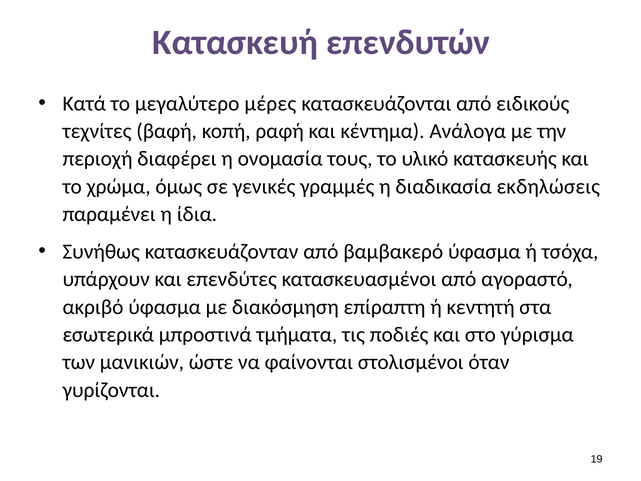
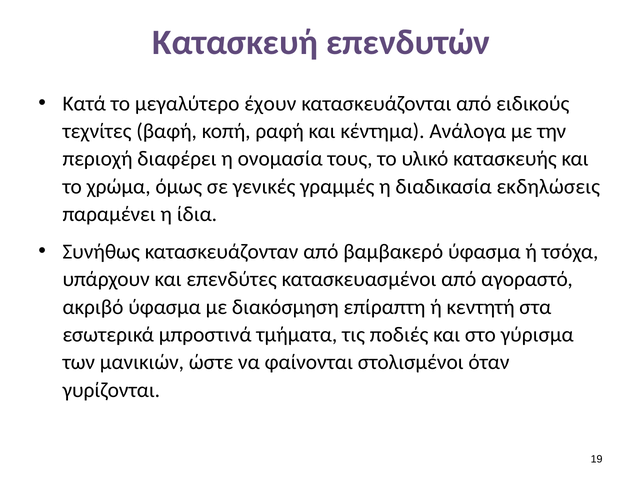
μέρες: μέρες -> έχουν (270, 103)
